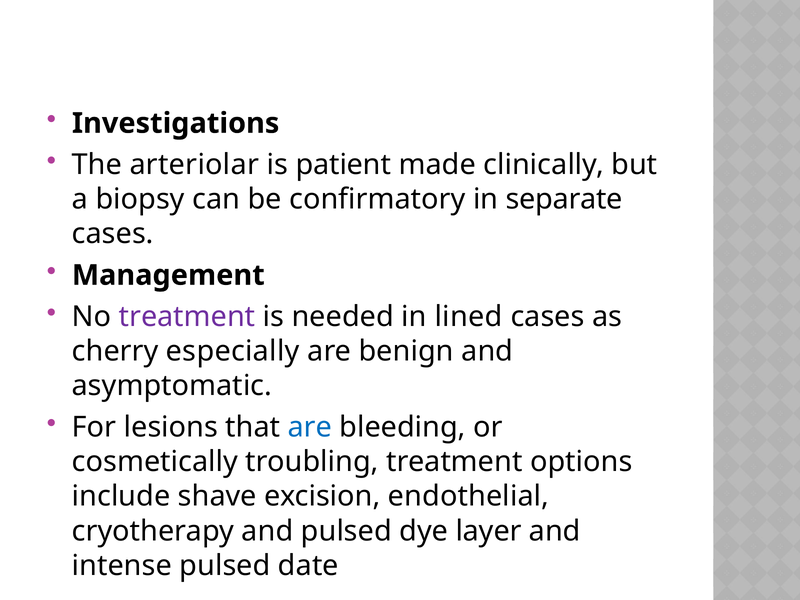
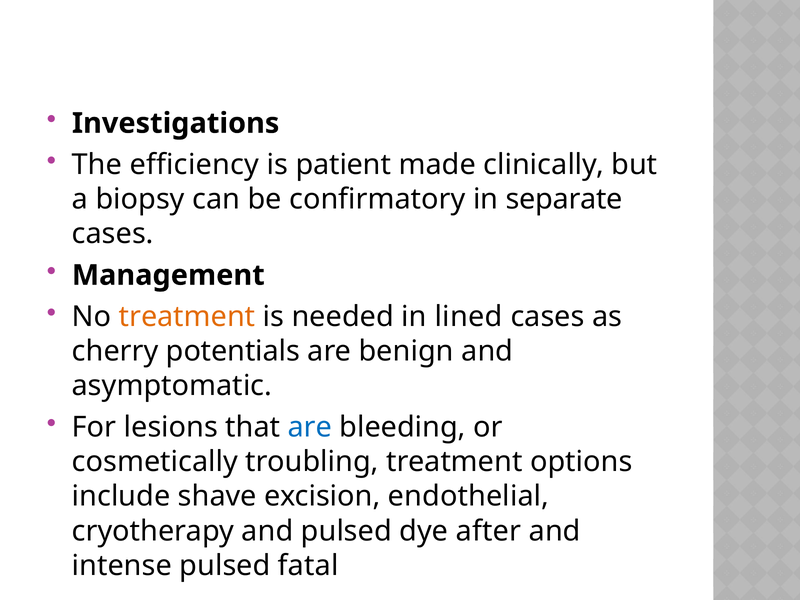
arteriolar: arteriolar -> efficiency (194, 165)
treatment colour: purple -> orange (187, 317)
especially: especially -> potentials (233, 351)
layer: layer -> after (488, 531)
date: date -> fatal (308, 566)
